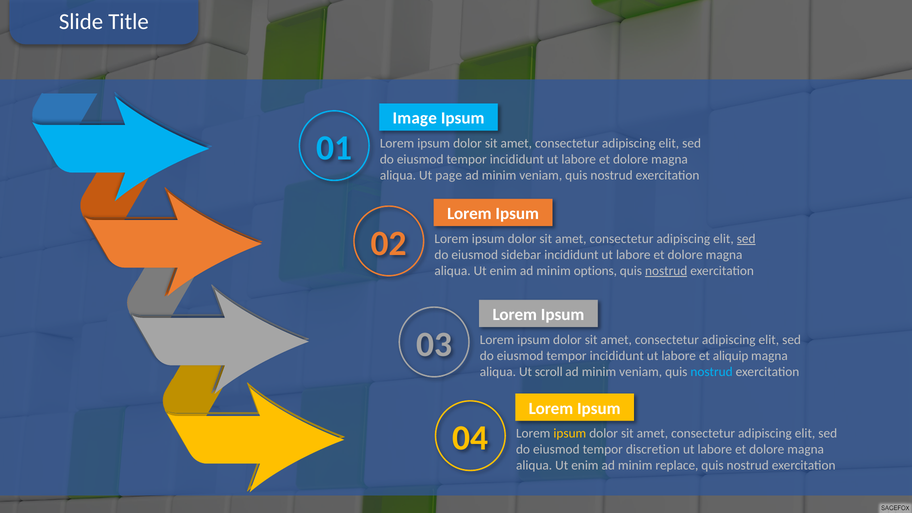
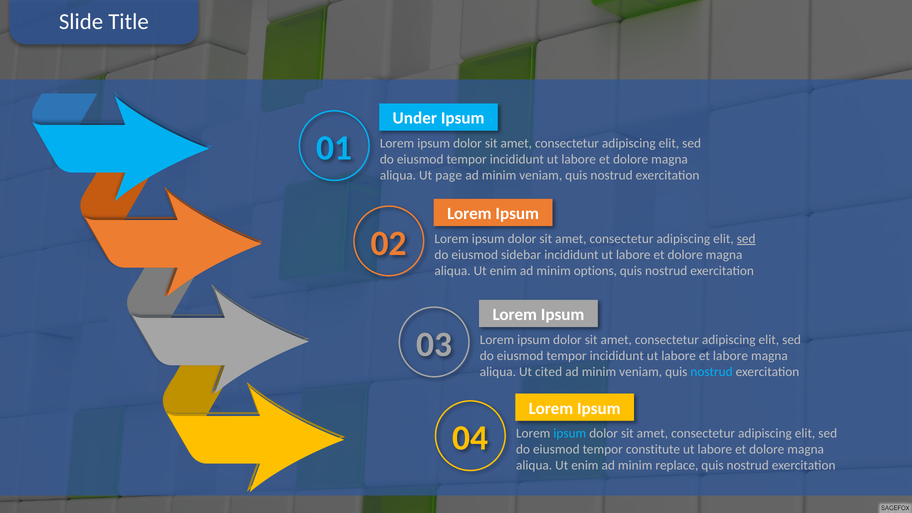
Image: Image -> Under (415, 118)
nostrud underline: present -> none (666, 271)
et aliquip: aliquip -> labore (731, 356)
scroll: scroll -> cited (549, 372)
ipsum colour: yellow -> light blue (570, 434)
discretion: discretion -> constitute (653, 450)
